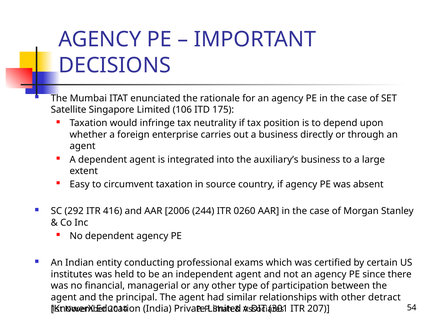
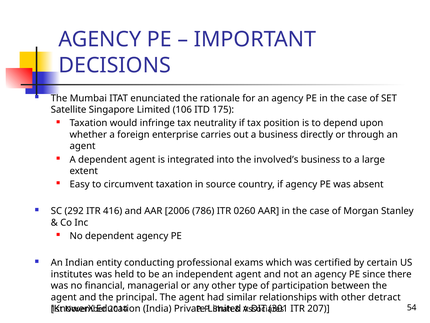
auxiliary’s: auxiliary’s -> involved’s (276, 159)
244: 244 -> 786 (203, 211)
